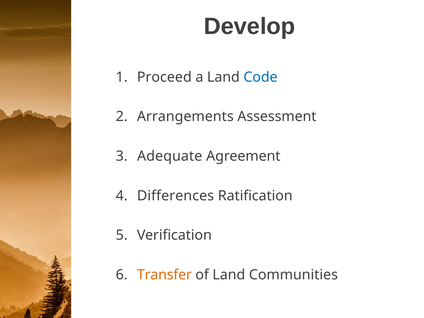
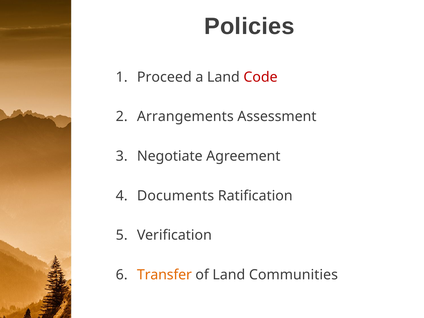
Develop: Develop -> Policies (249, 26)
Code colour: blue -> red (261, 77)
Adequate: Adequate -> Negotiate (170, 156)
Differences: Differences -> Documents (176, 196)
